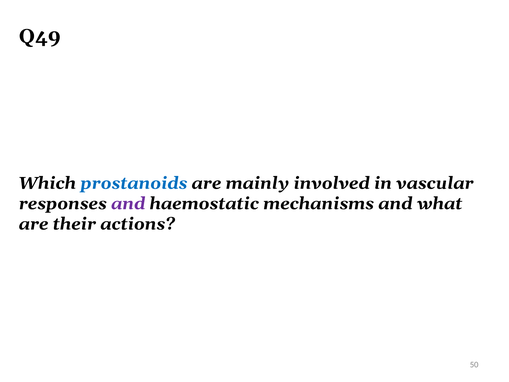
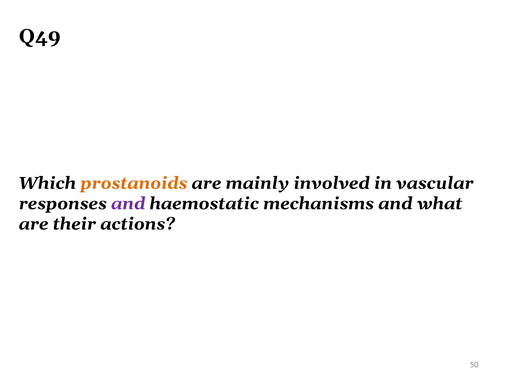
prostanoids colour: blue -> orange (134, 183)
